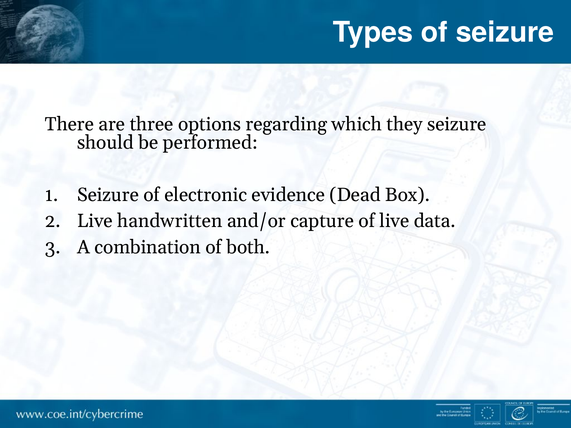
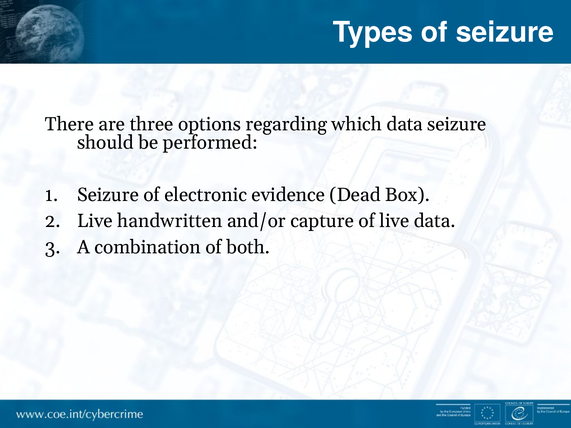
which they: they -> data (405, 124)
